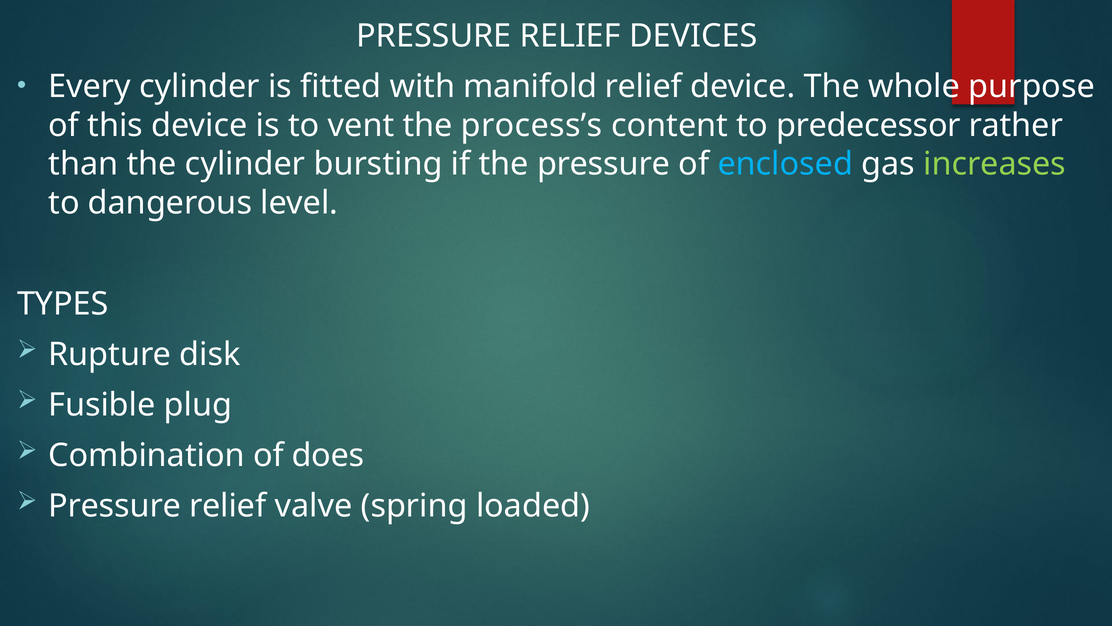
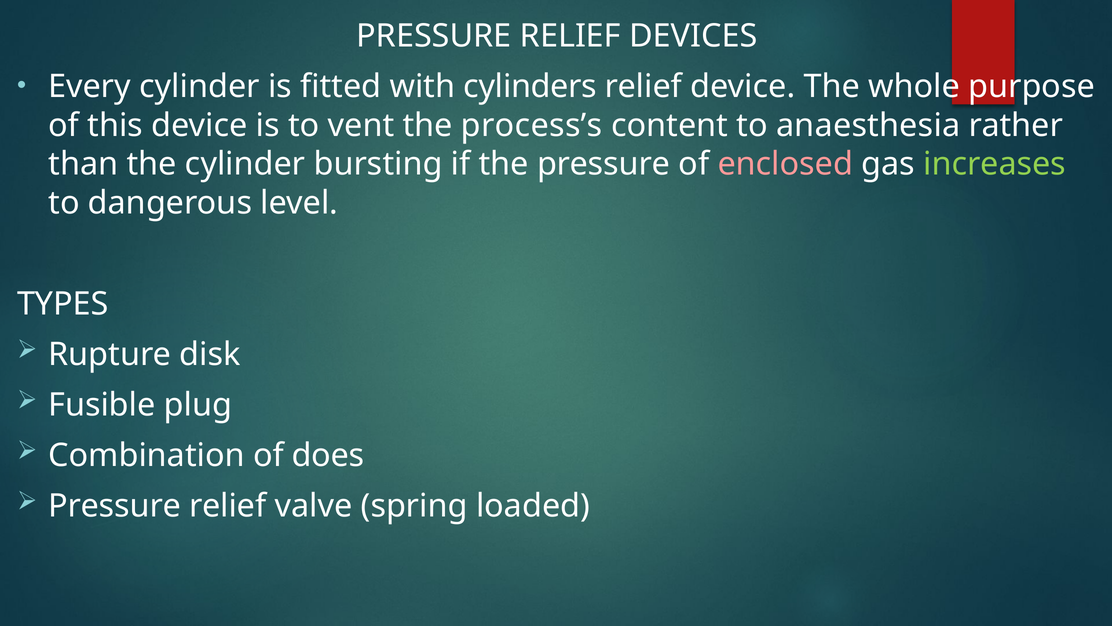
manifold: manifold -> cylinders (530, 86)
predecessor: predecessor -> anaesthesia (868, 125)
enclosed colour: light blue -> pink (785, 164)
